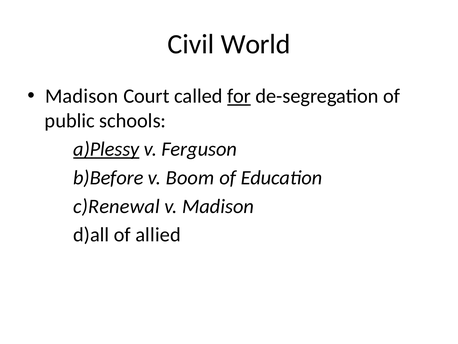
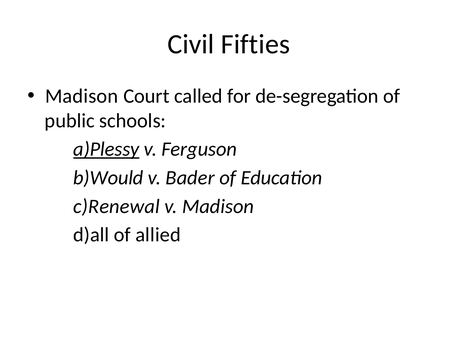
World: World -> Fifties (255, 44)
for underline: present -> none (239, 96)
b)Before: b)Before -> b)Would (108, 178)
Boom: Boom -> Bader (190, 178)
